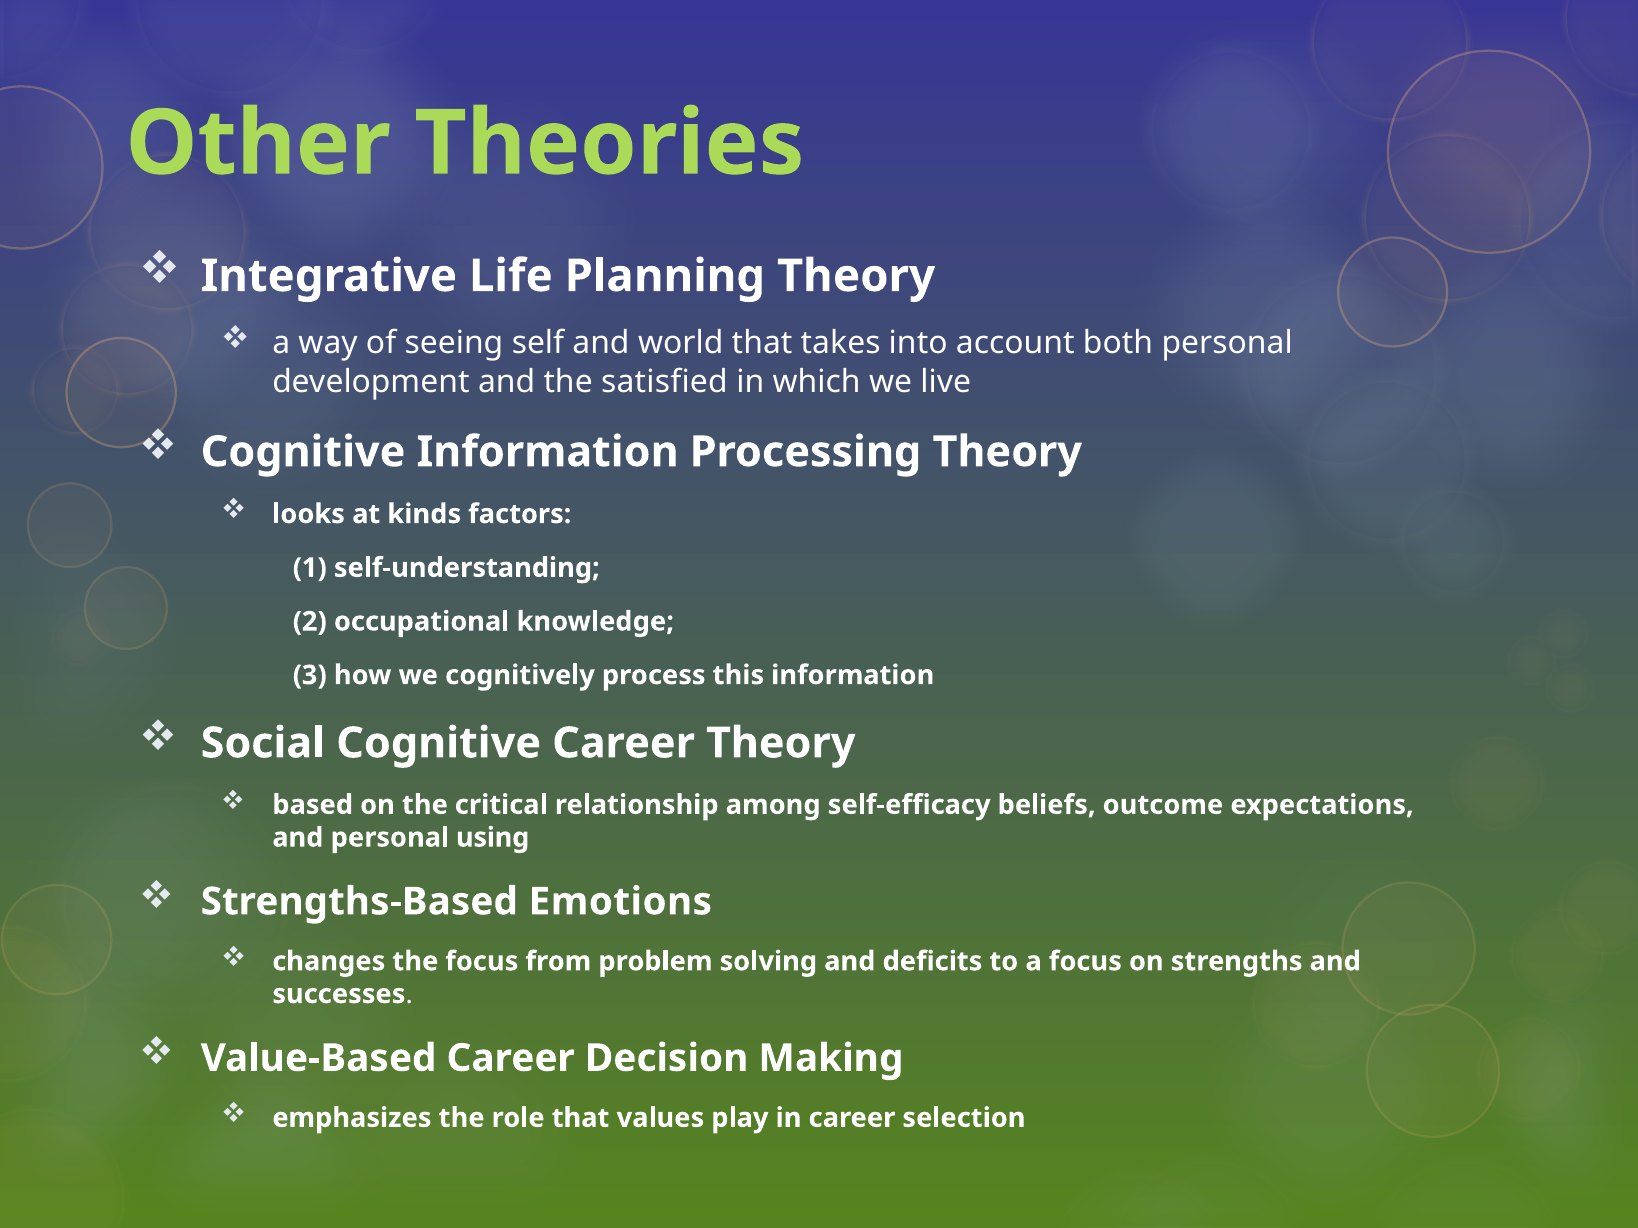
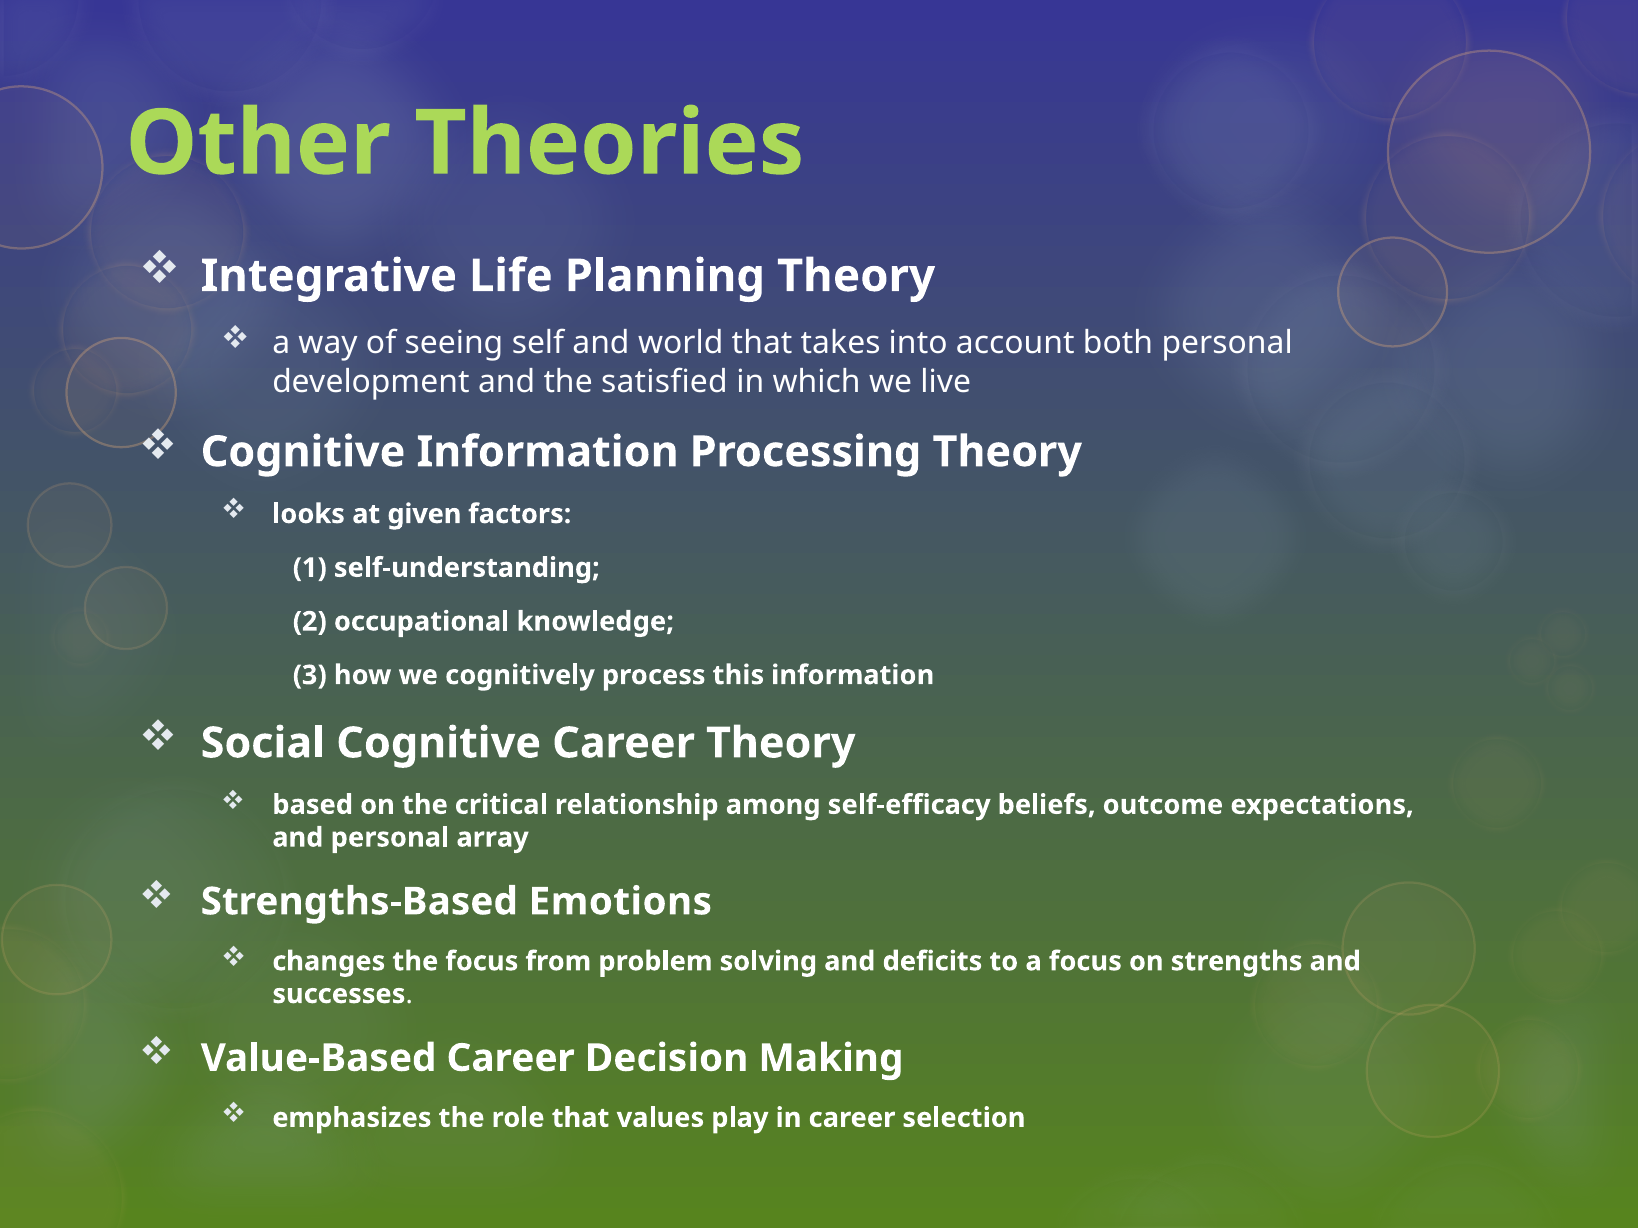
kinds: kinds -> given (424, 514)
using: using -> array (493, 838)
